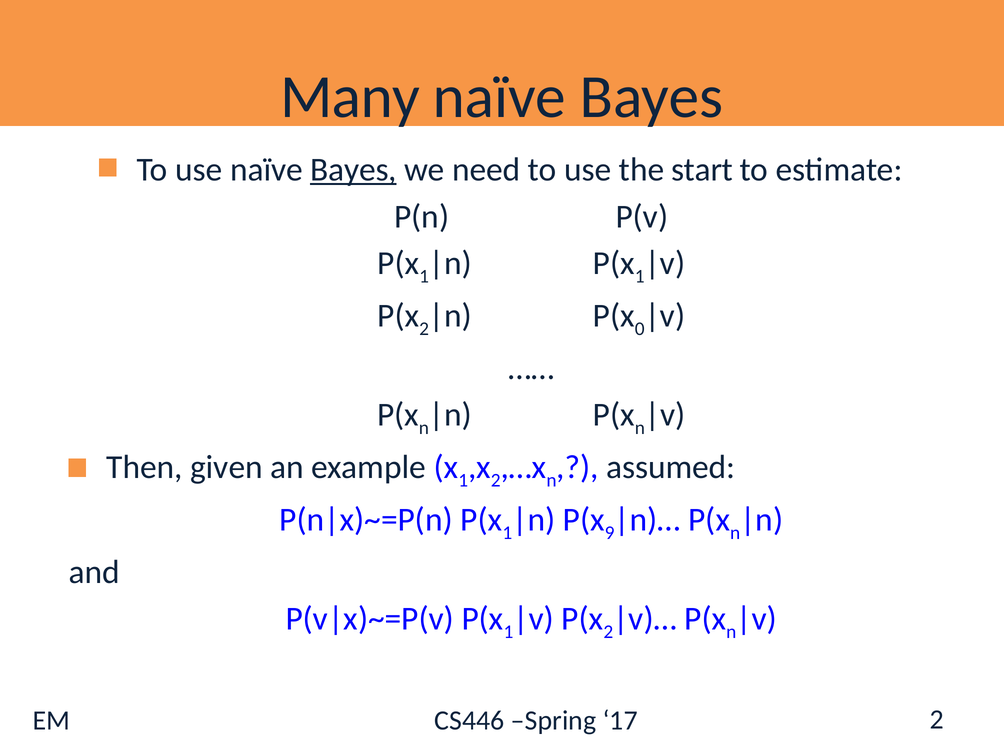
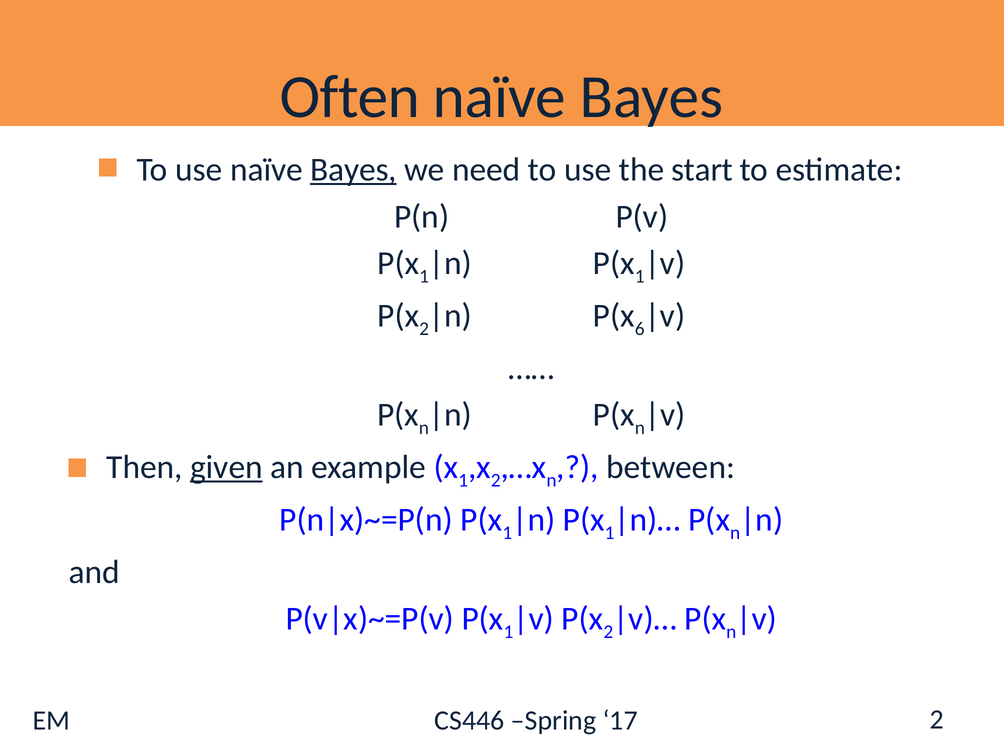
Many: Many -> Often (350, 97)
0: 0 -> 6 (640, 329)
given underline: none -> present (226, 467)
assumed: assumed -> between (671, 467)
9: 9 -> 1 (610, 533)
